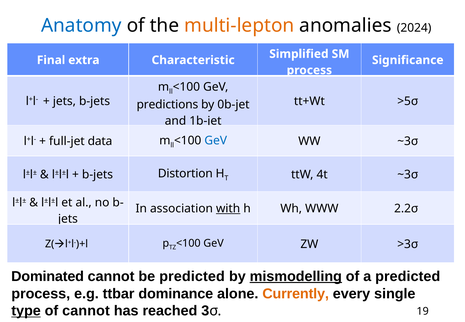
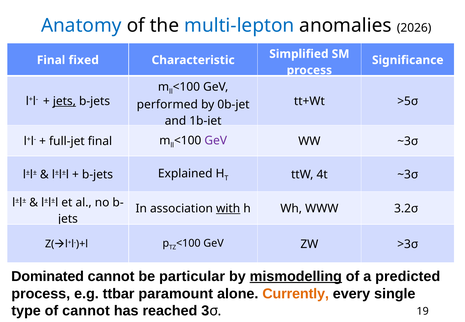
multi-lepton colour: orange -> blue (239, 26)
2024: 2024 -> 2026 (414, 28)
extra: extra -> fixed (84, 60)
jets underline: none -> present (64, 101)
predictions: predictions -> performed (167, 105)
full-jet data: data -> final (100, 141)
GeV colour: blue -> purple (216, 140)
Distortion: Distortion -> Explained (185, 174)
2.2σ: 2.2σ -> 3.2σ (406, 209)
be predicted: predicted -> particular (192, 276)
dominance: dominance -> paramount (176, 294)
type underline: present -> none (26, 311)
